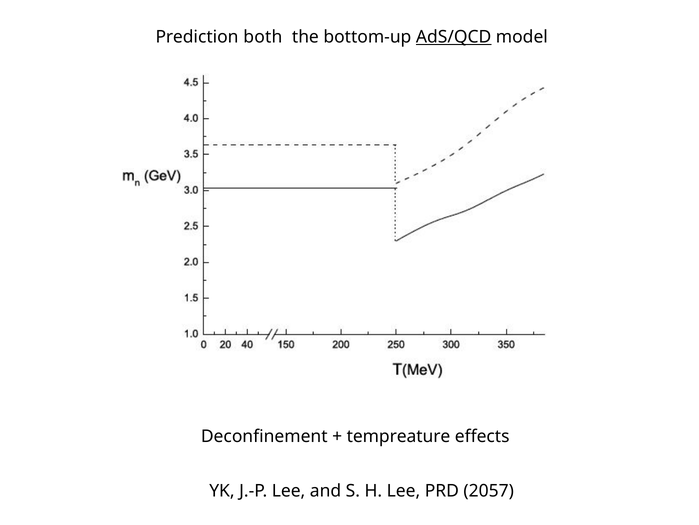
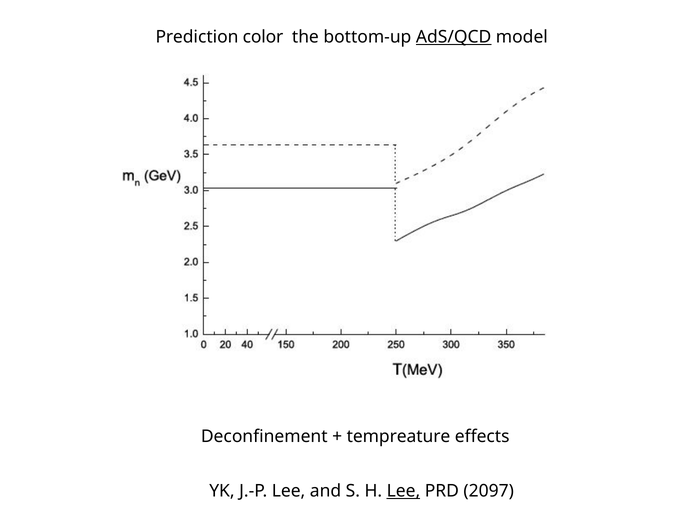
both: both -> color (263, 37)
Lee underline: none -> present (403, 490)
2057: 2057 -> 2097 (489, 490)
